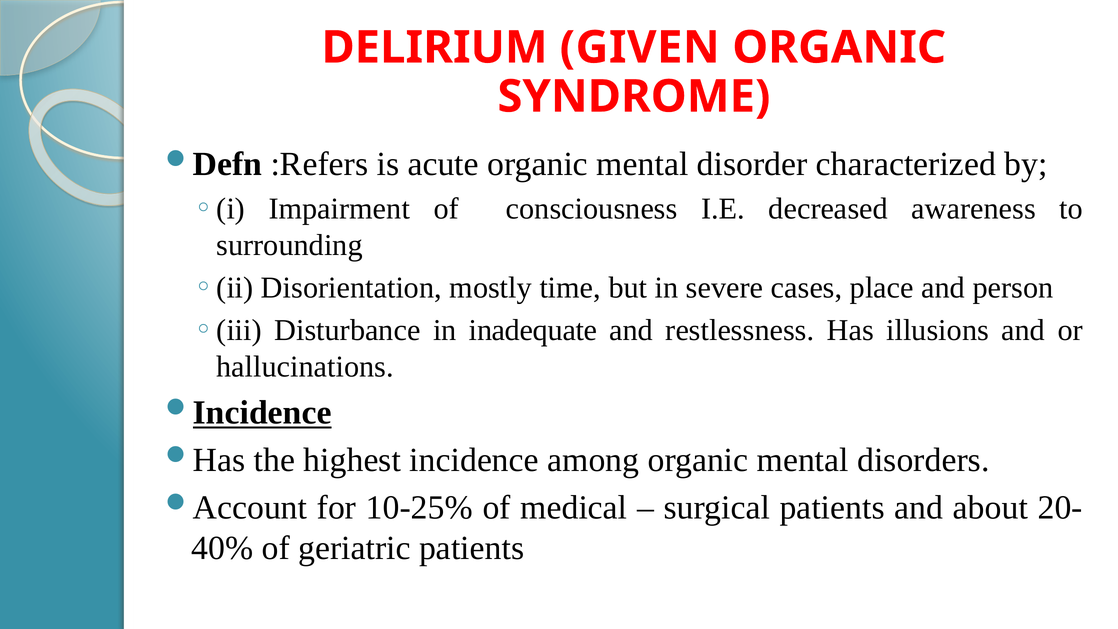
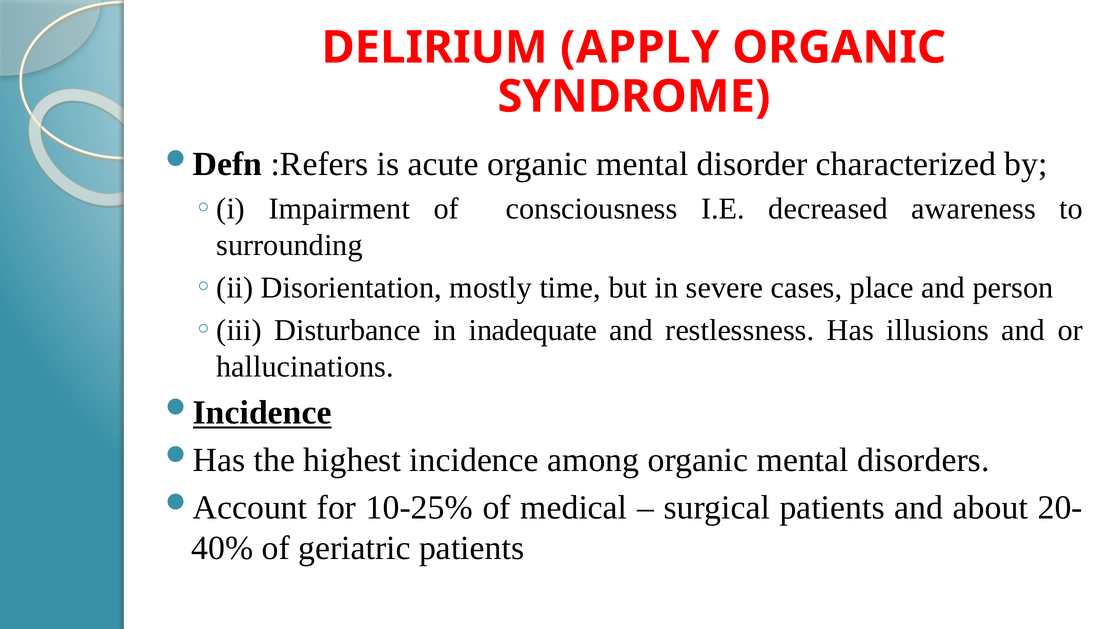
GIVEN: GIVEN -> APPLY (640, 48)
